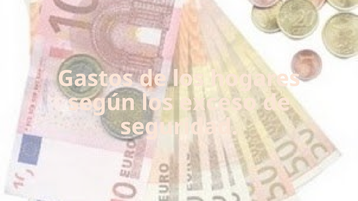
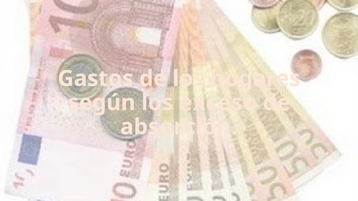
seguridad: seguridad -> absorción (179, 127)
